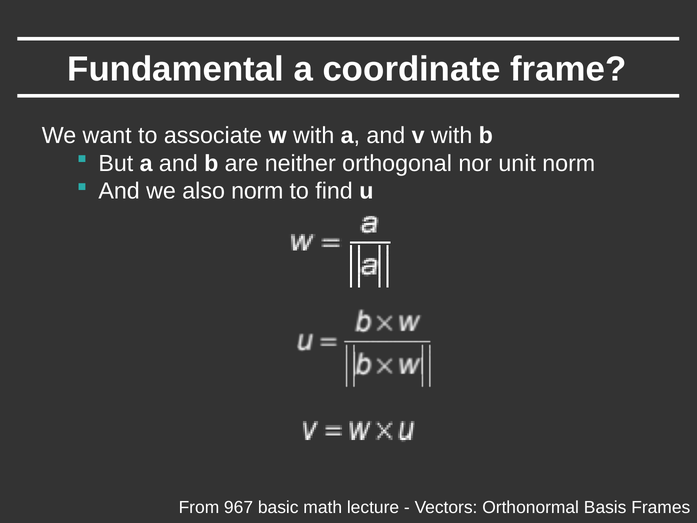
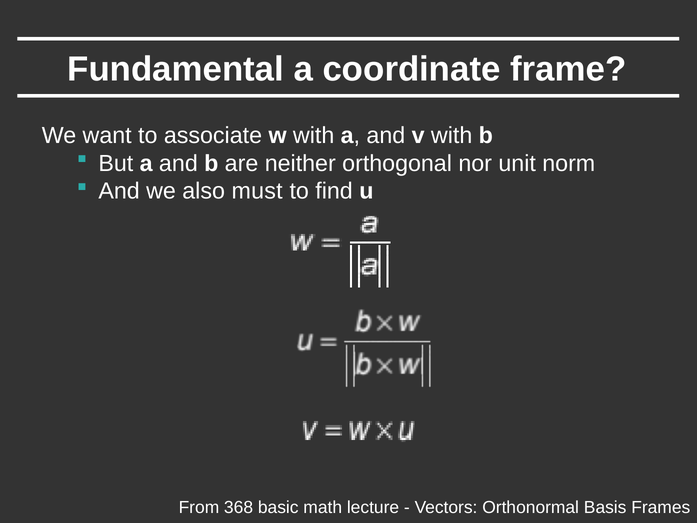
also norm: norm -> must (257, 191)
967: 967 -> 368 (239, 507)
